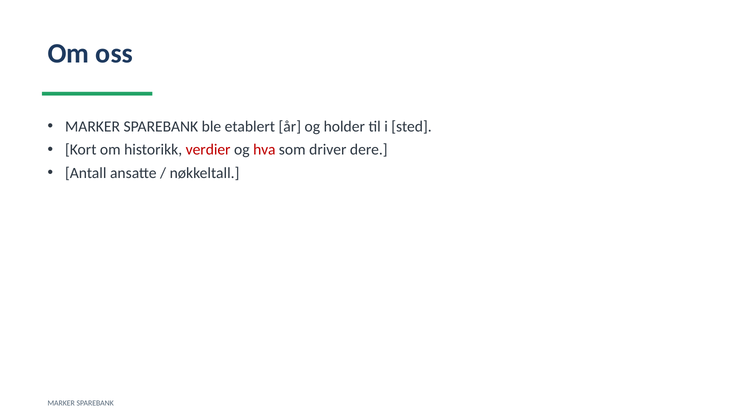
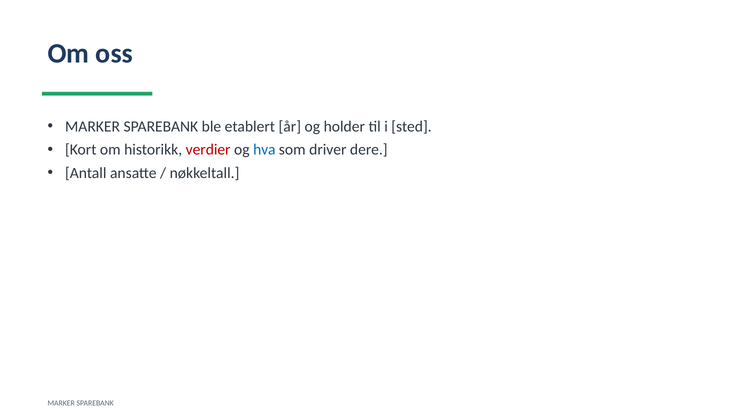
hva colour: red -> blue (264, 150)
